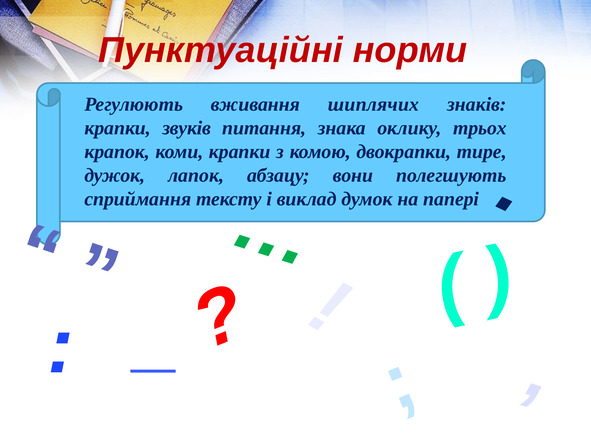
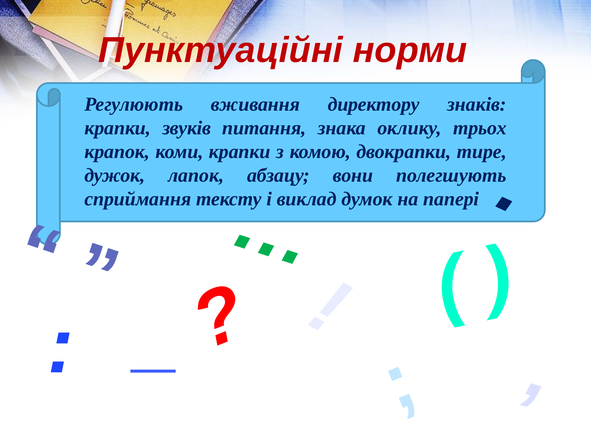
шиплячих: шиплячих -> директору (374, 104)
